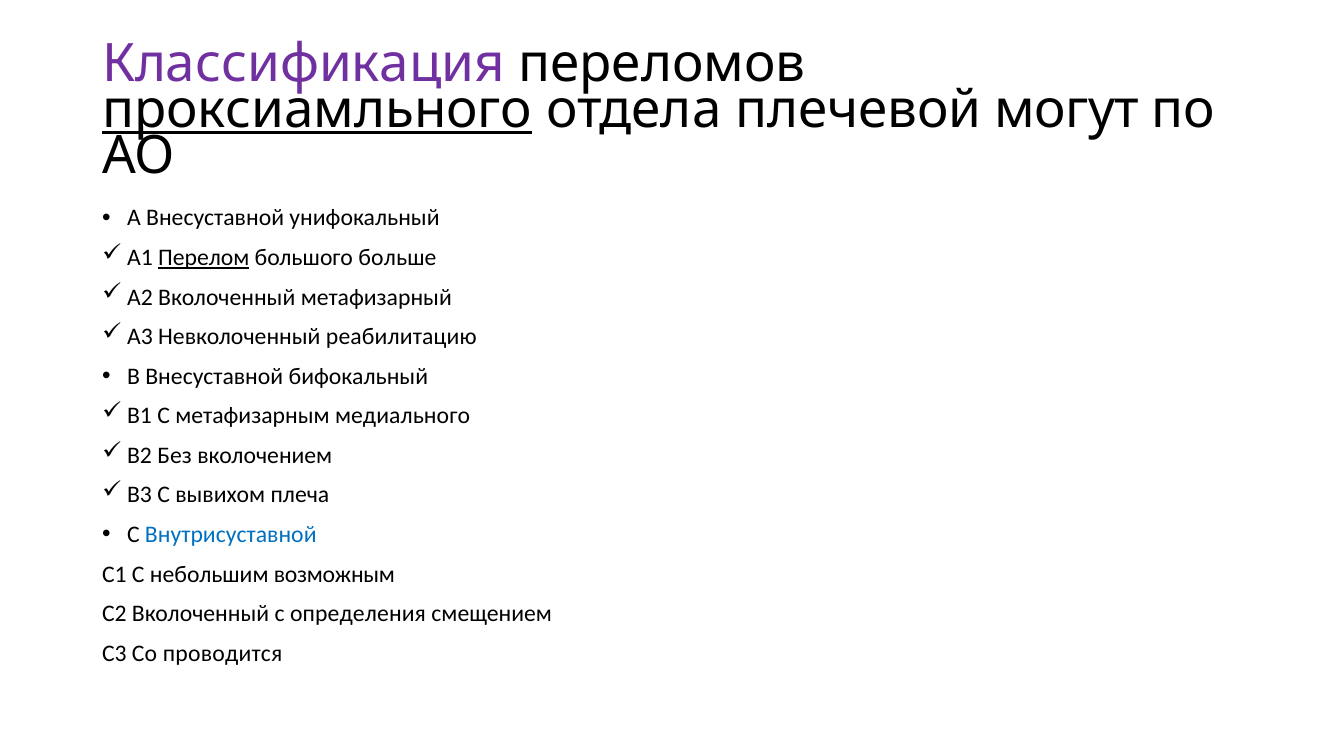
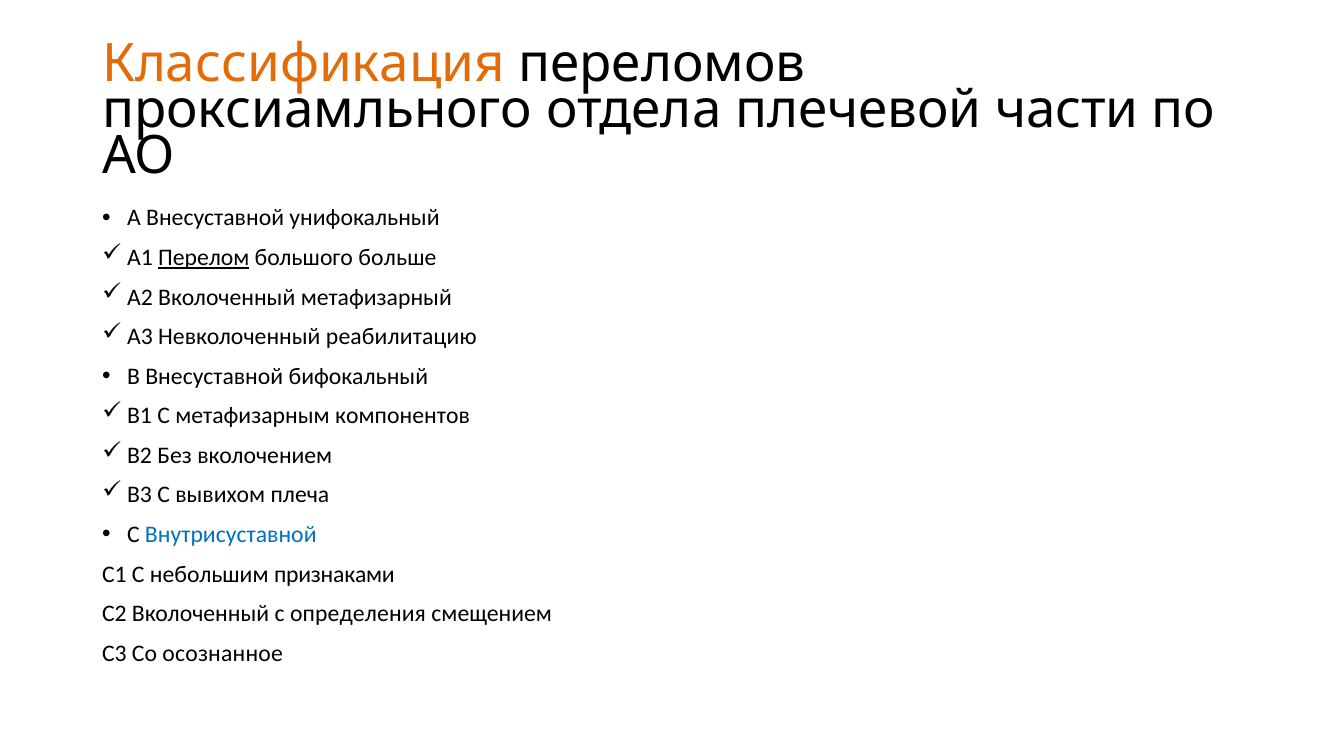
Классификация colour: purple -> orange (303, 64)
проксиамльного underline: present -> none (317, 110)
могут: могут -> части (1067, 110)
медиального: медиального -> компонентов (403, 416)
возможным: возможным -> признаками (334, 574)
проводится: проводится -> осознанное (223, 653)
